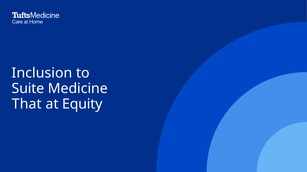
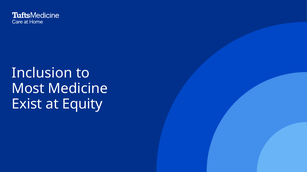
Suite: Suite -> Most (28, 89)
That: That -> Exist (27, 104)
